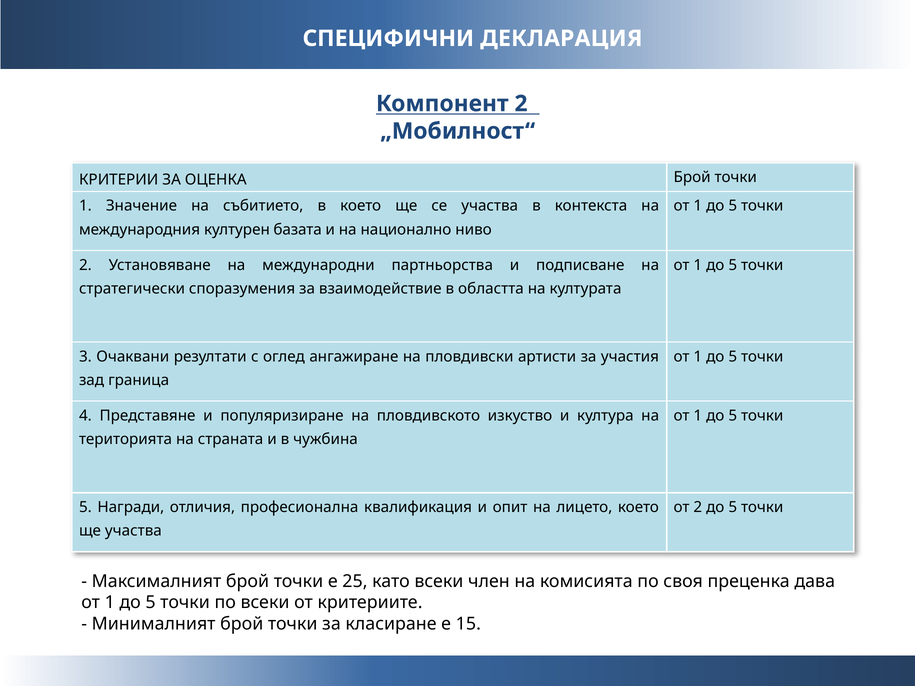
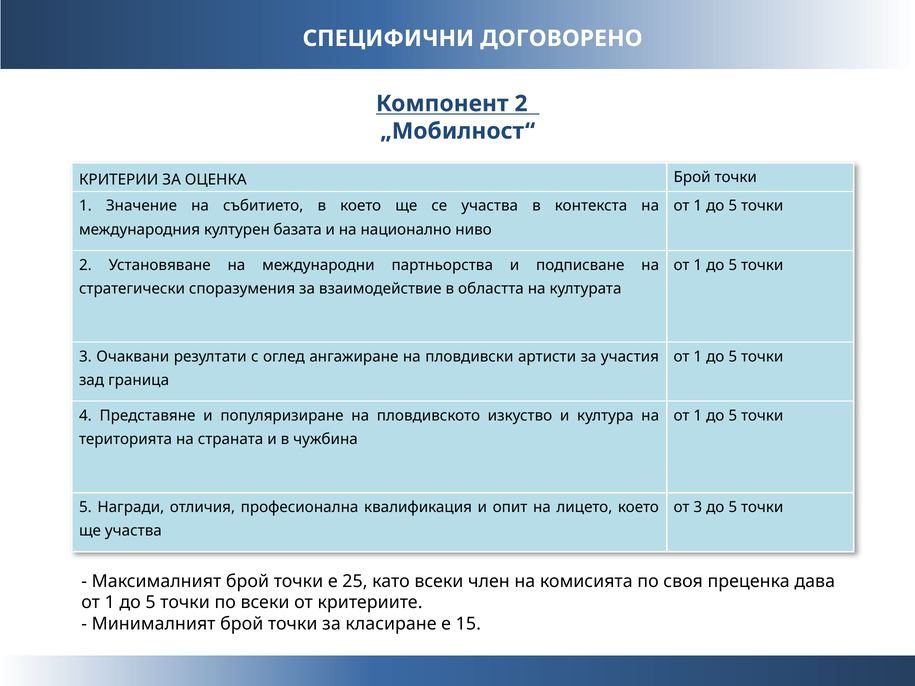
ДЕКЛАРАЦИЯ: ДЕКЛАРАЦИЯ -> ДОГОВОРЕНО (561, 38)
от 2: 2 -> 3 (698, 507)
